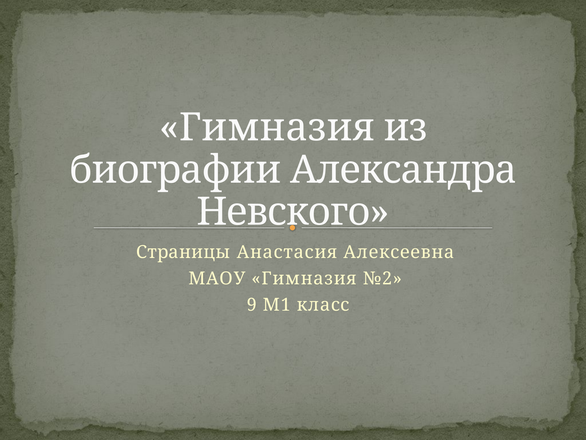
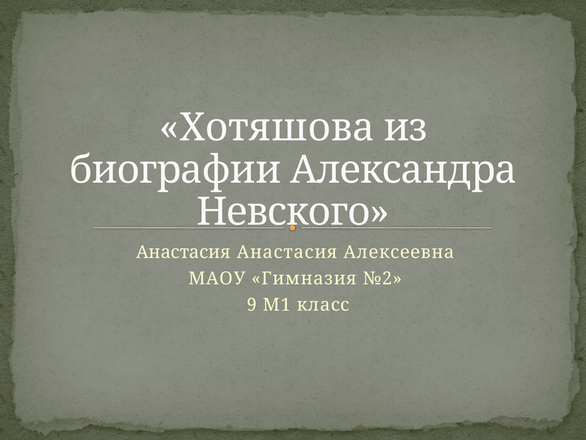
Гимназия: Гимназия -> Хотяшова (267, 127)
Страницы: Страницы -> Анастасия (183, 252)
